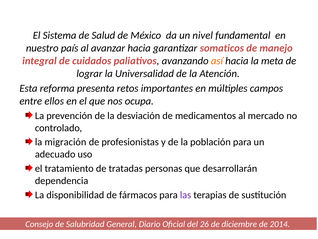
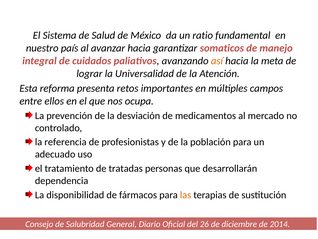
nivel: nivel -> ratio (203, 35)
migración: migración -> referencia (65, 142)
las colour: purple -> orange (186, 195)
